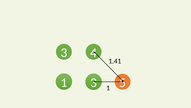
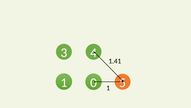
1 3: 3 -> 0 (94, 82)
